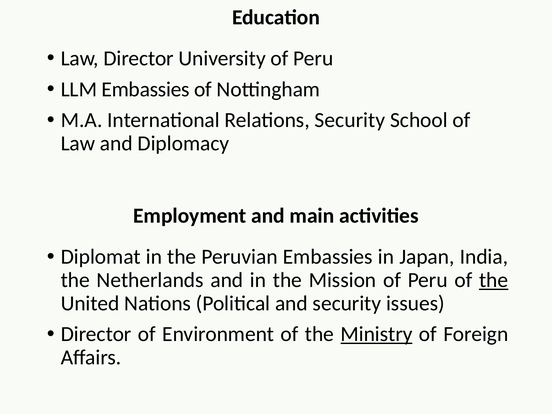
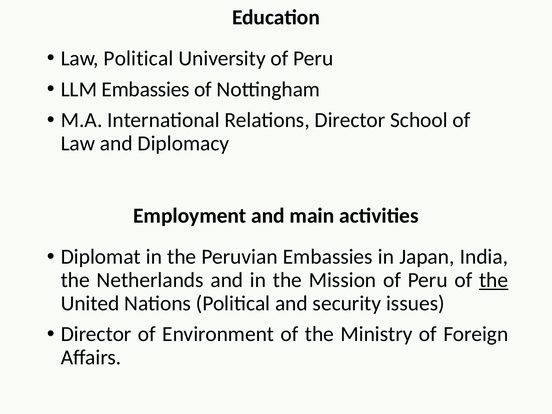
Law Director: Director -> Political (138, 58)
Relations Security: Security -> Director (350, 120)
Ministry underline: present -> none (377, 334)
